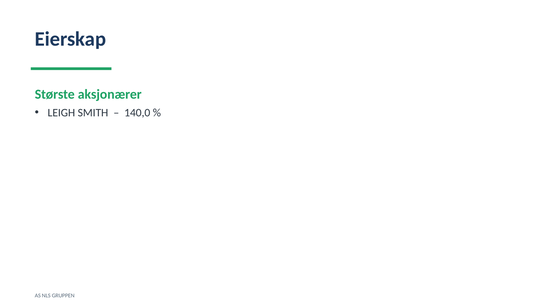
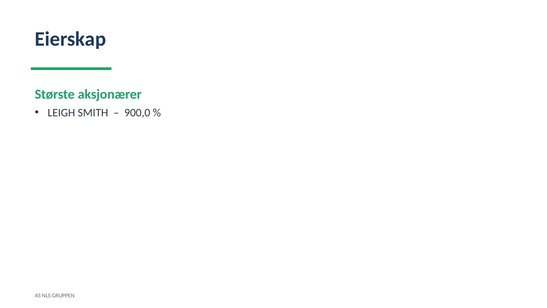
140,0: 140,0 -> 900,0 (137, 112)
